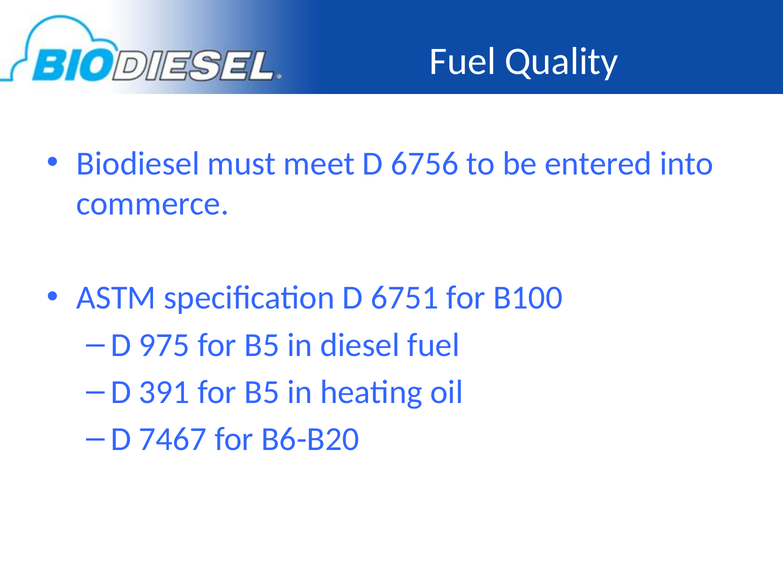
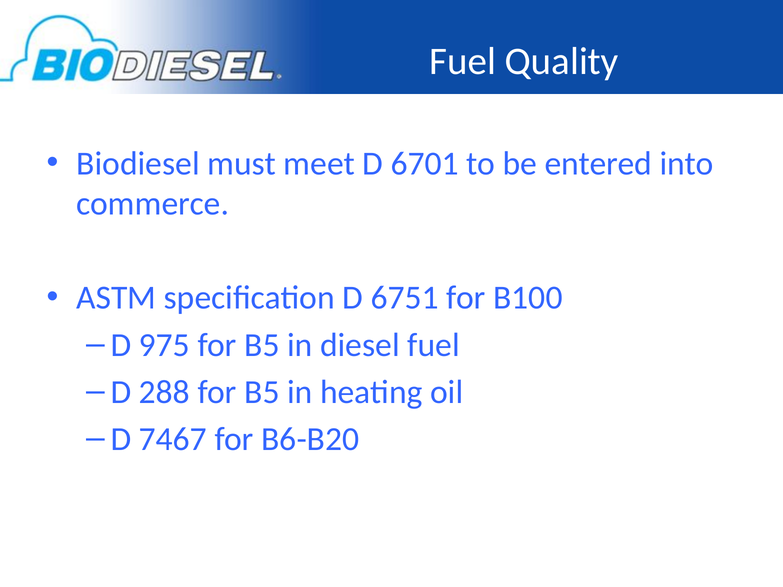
6756: 6756 -> 6701 (425, 163)
391: 391 -> 288 (164, 392)
